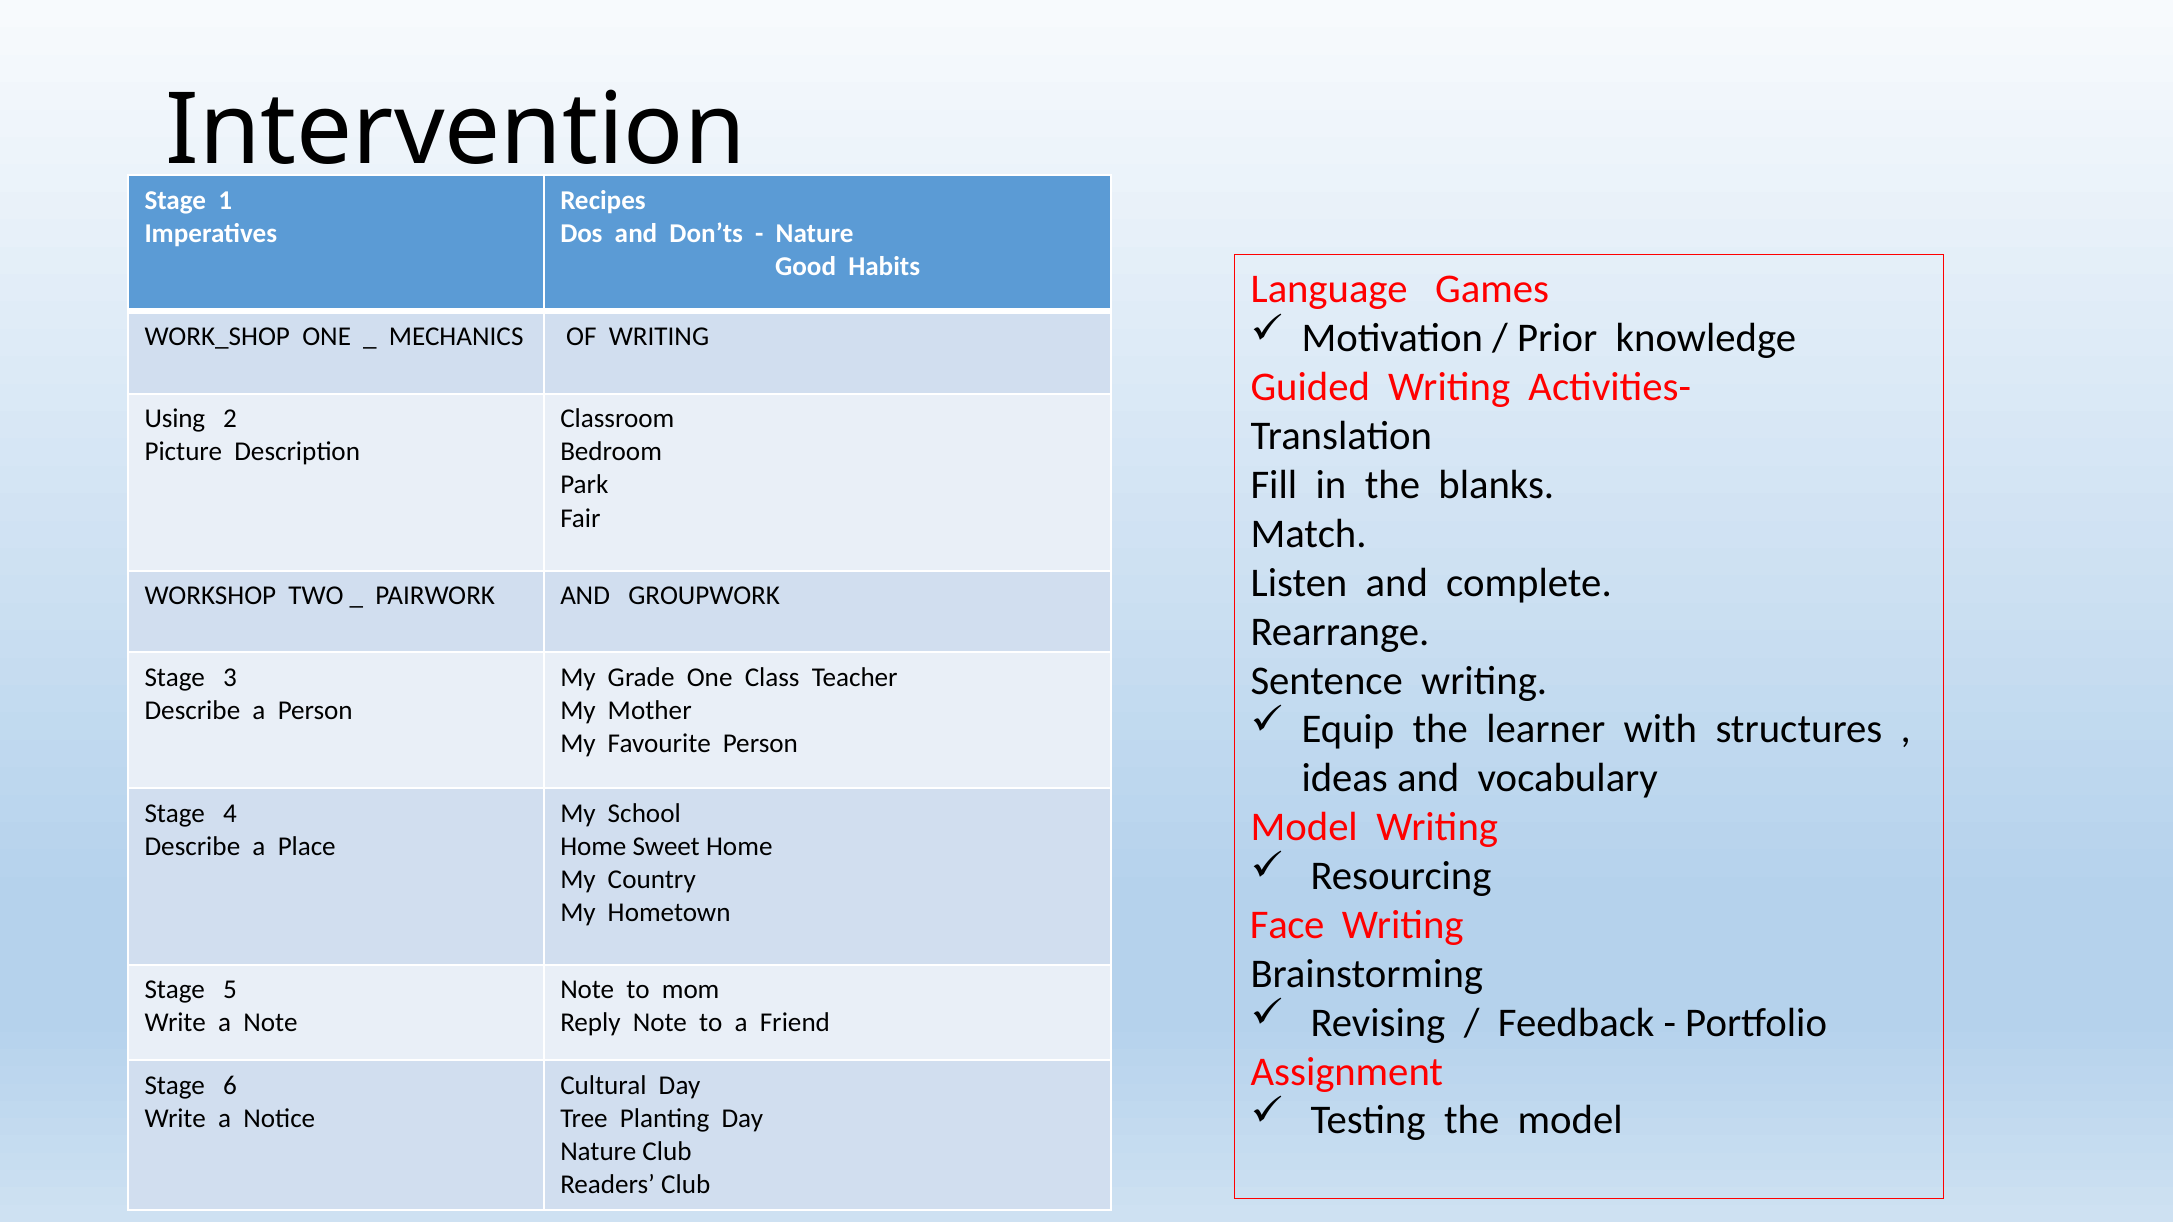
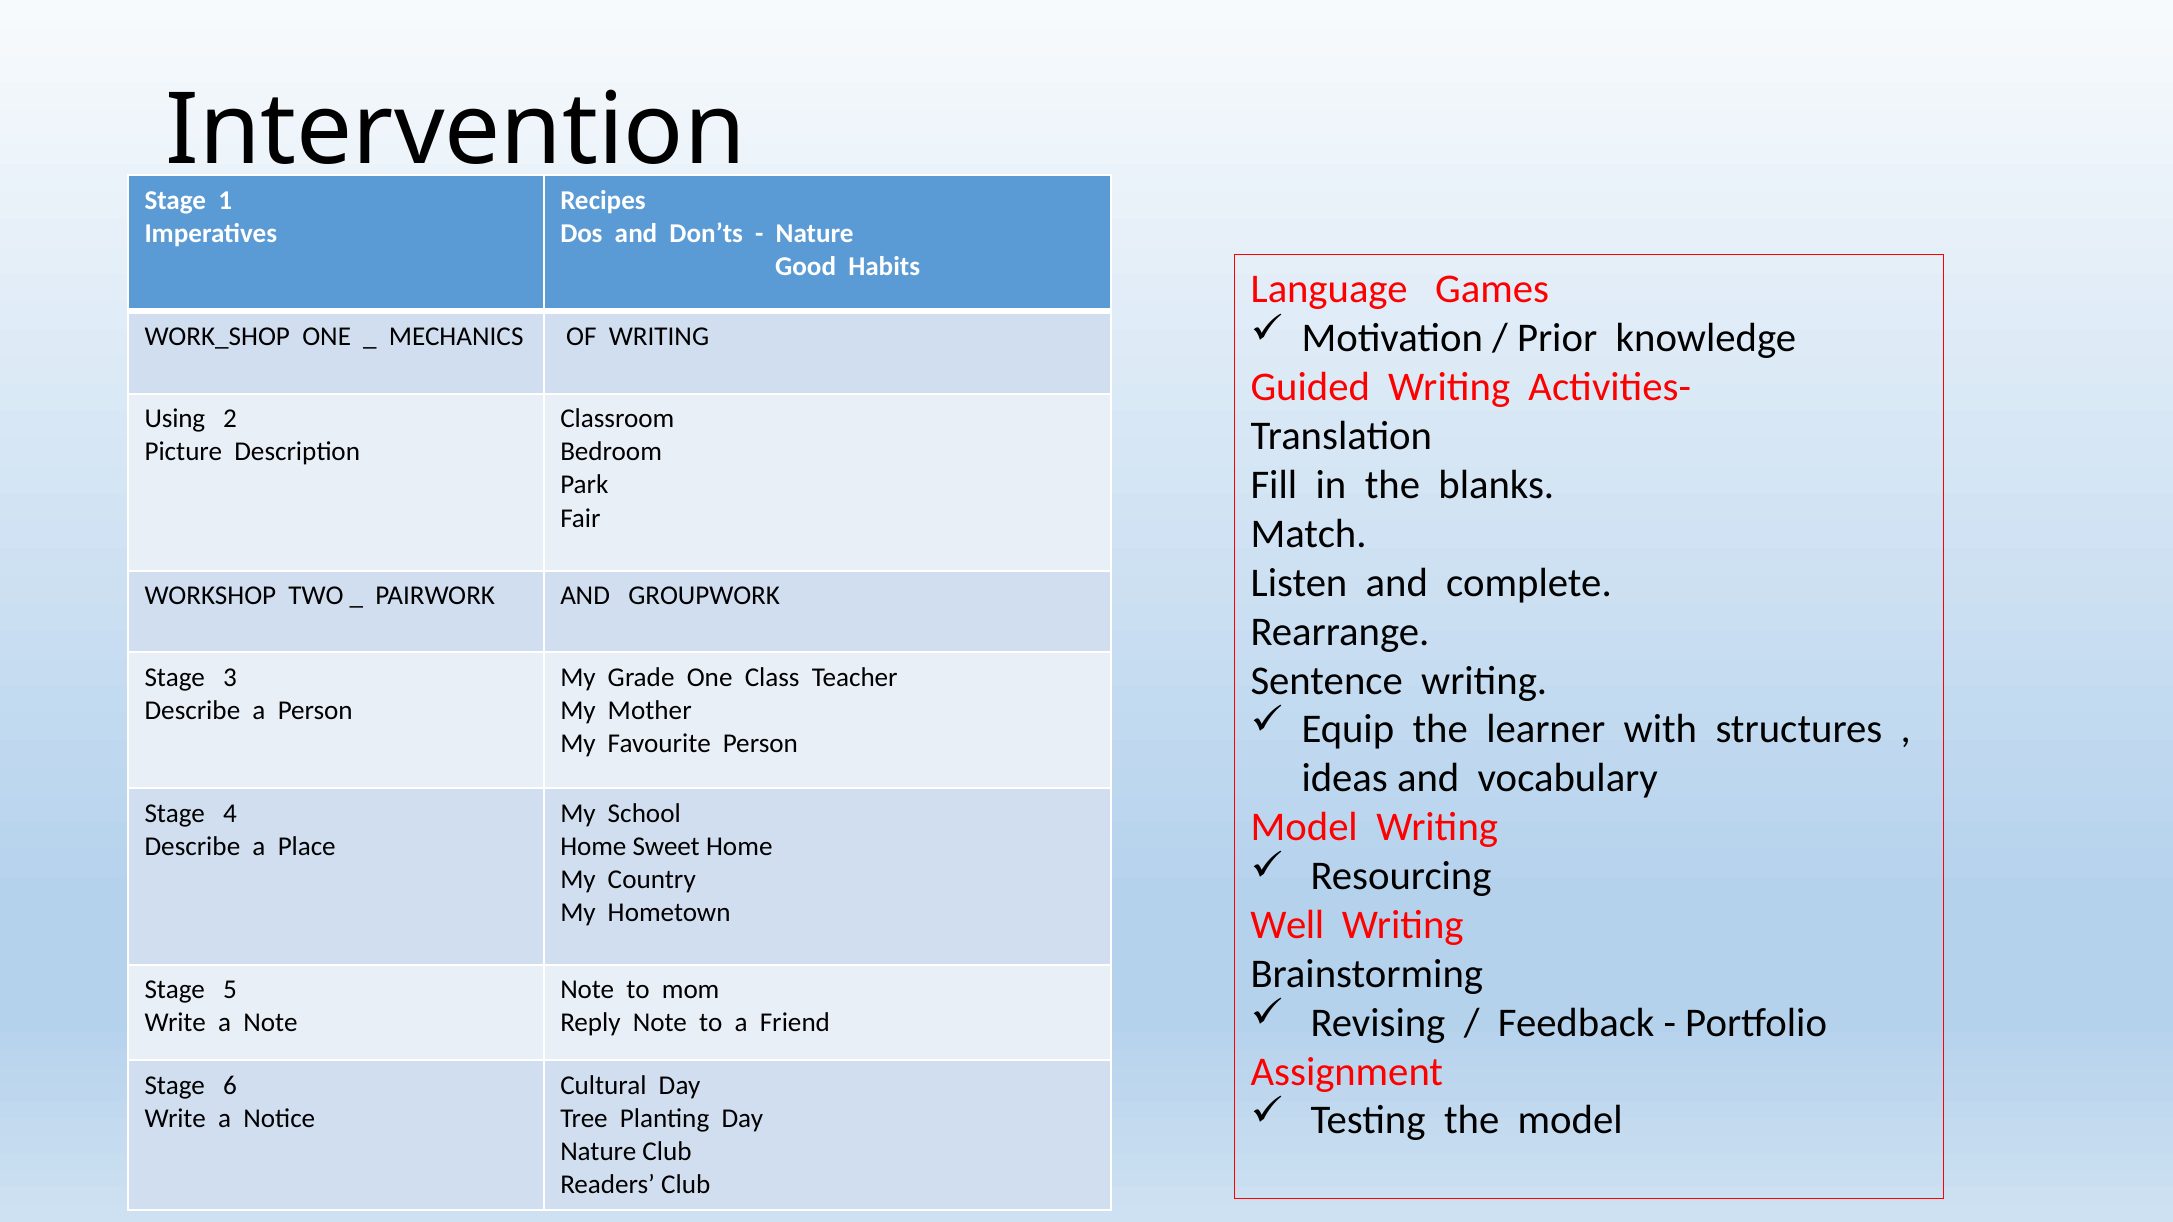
Face: Face -> Well (1287, 925)
